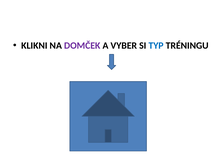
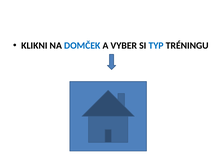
DOMČEK colour: purple -> blue (82, 46)
